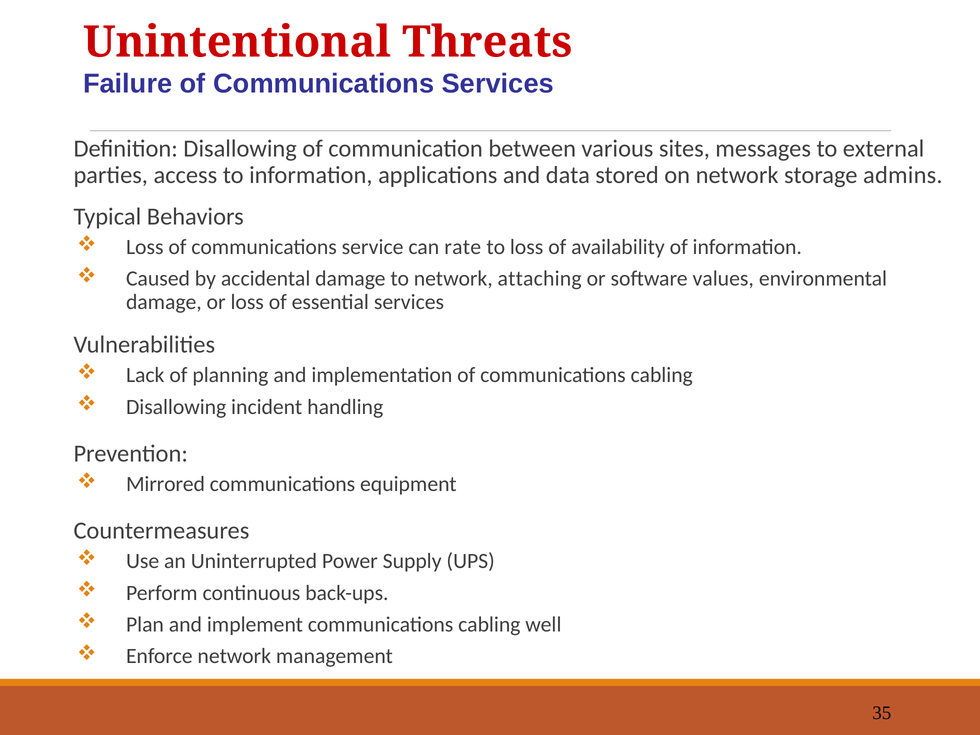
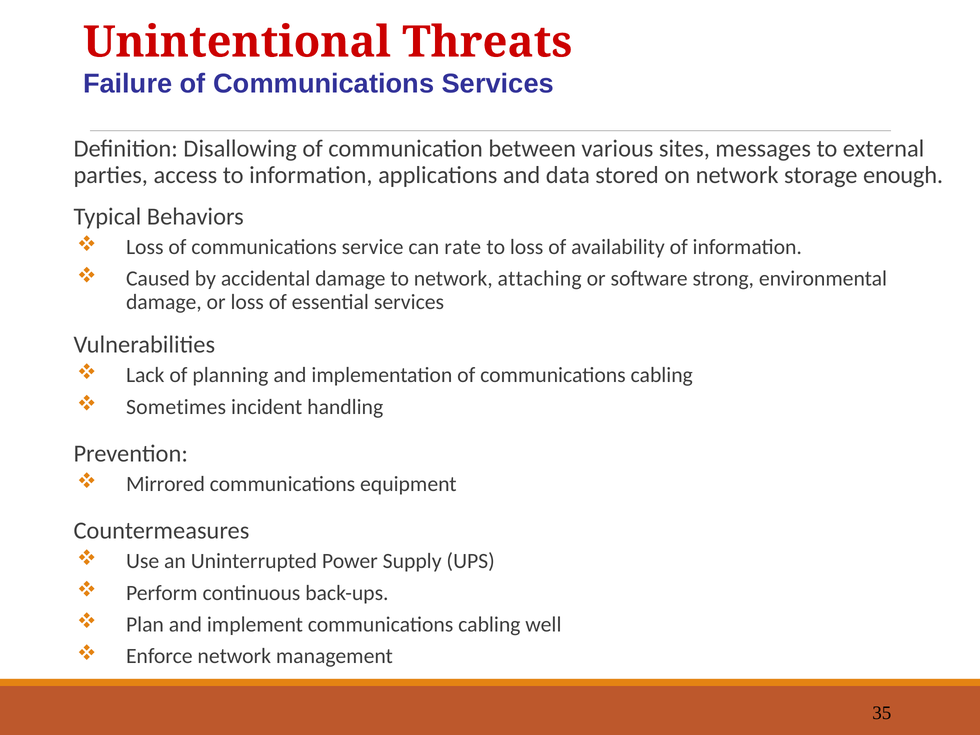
admins: admins -> enough (903, 175)
values: values -> strong (723, 279)
Disallowing: Disallowing -> Sometimes (176, 407)
